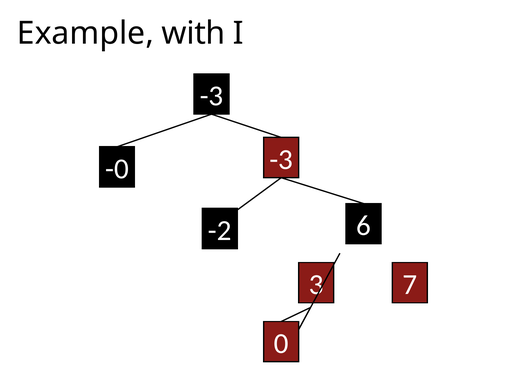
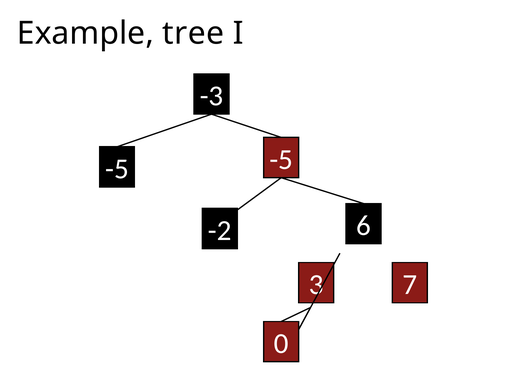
with: with -> tree (193, 33)
-3: -3 -> -5 (281, 160)
-0: -0 -> -5 (117, 169)
